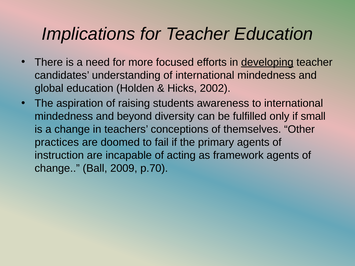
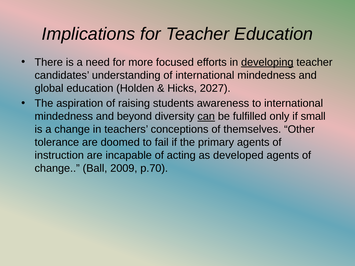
2002: 2002 -> 2027 (215, 88)
can underline: none -> present (206, 117)
practices: practices -> tolerance (57, 143)
framework: framework -> developed (238, 156)
